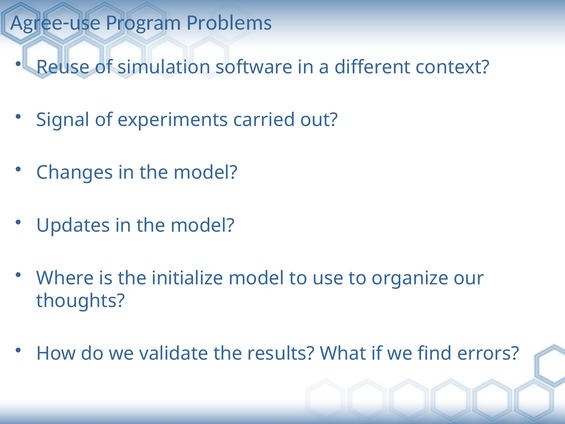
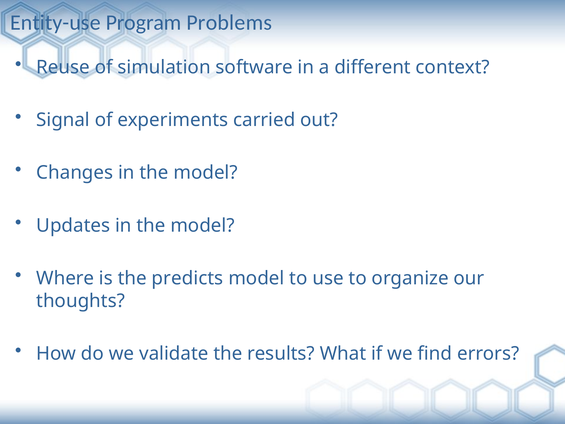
Agree-use: Agree-use -> Entity-use (55, 23)
initialize: initialize -> predicts (187, 278)
